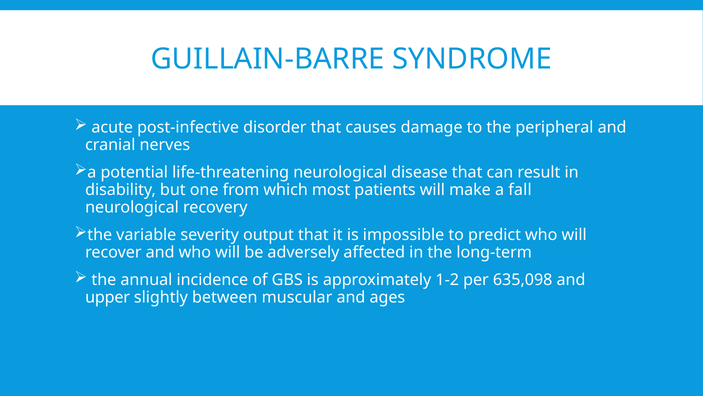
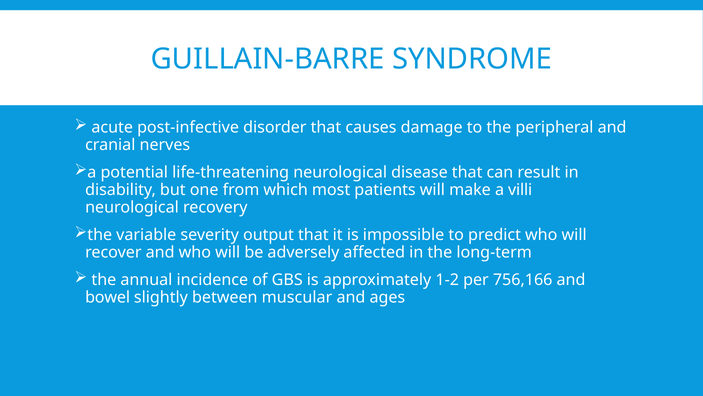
fall: fall -> villi (520, 190)
635,098: 635,098 -> 756,166 (523, 280)
upper: upper -> bowel (108, 297)
